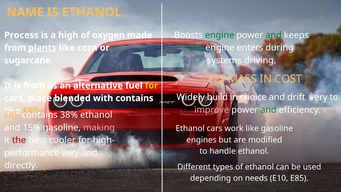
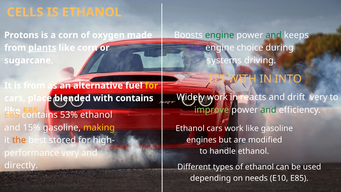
NAME: NAME -> CELLS (25, 12)
Process: Process -> Protons (21, 35)
a high: high -> corn (68, 35)
the colour: green -> purple (196, 48)
enters: enters -> choice (250, 48)
ITS MASS: MASS -> WITH (242, 79)
COST: COST -> INTO (288, 79)
alternative underline: present -> none (98, 85)
Widely build: build -> work (217, 97)
choice: choice -> reacts (253, 97)
improve colour: pink -> light green (212, 110)
38%: 38% -> 53% (69, 115)
making colour: pink -> yellow (99, 127)
the colour: red -> orange (19, 140)
cooler: cooler -> stored (62, 140)
